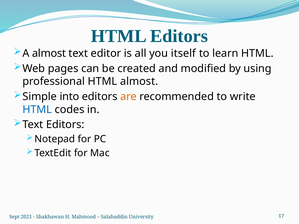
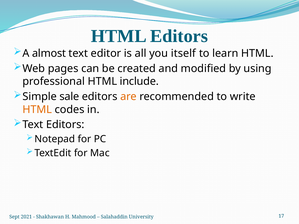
HTML almost: almost -> include (139, 82)
into: into -> sale (69, 97)
HTML colour: blue -> orange (37, 110)
